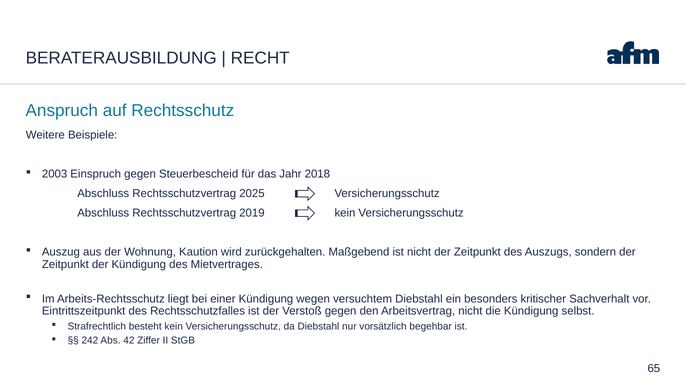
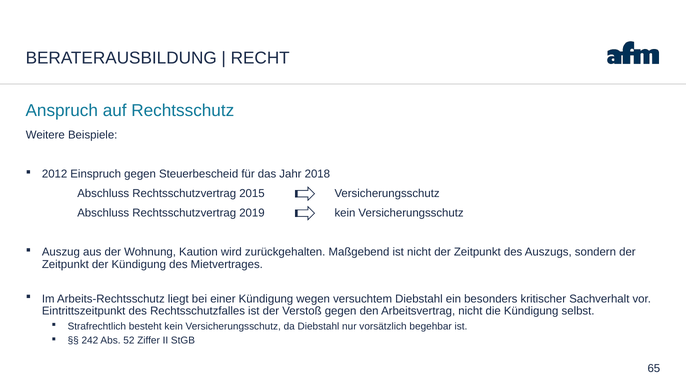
2003: 2003 -> 2012 (55, 174)
2025: 2025 -> 2015 (252, 194)
42: 42 -> 52 (129, 341)
